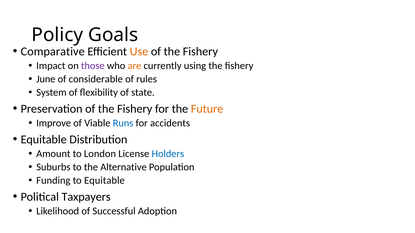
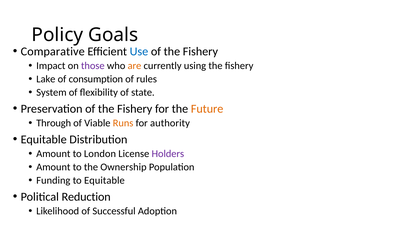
Use colour: orange -> blue (139, 52)
June: June -> Lake (46, 79)
considerable: considerable -> consumption (96, 79)
Improve: Improve -> Through (54, 123)
Runs colour: blue -> orange (123, 123)
accidents: accidents -> authority (170, 123)
Holders colour: blue -> purple (168, 154)
Suburbs: Suburbs -> Amount (53, 167)
Alternative: Alternative -> Ownership (123, 167)
Taxpayers: Taxpayers -> Reduction (86, 197)
